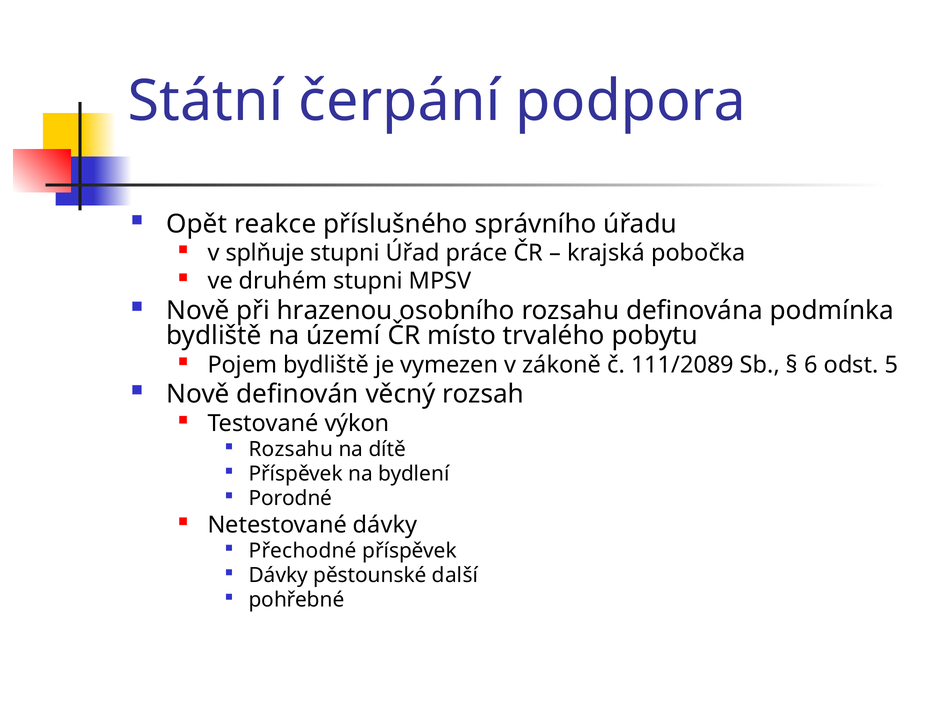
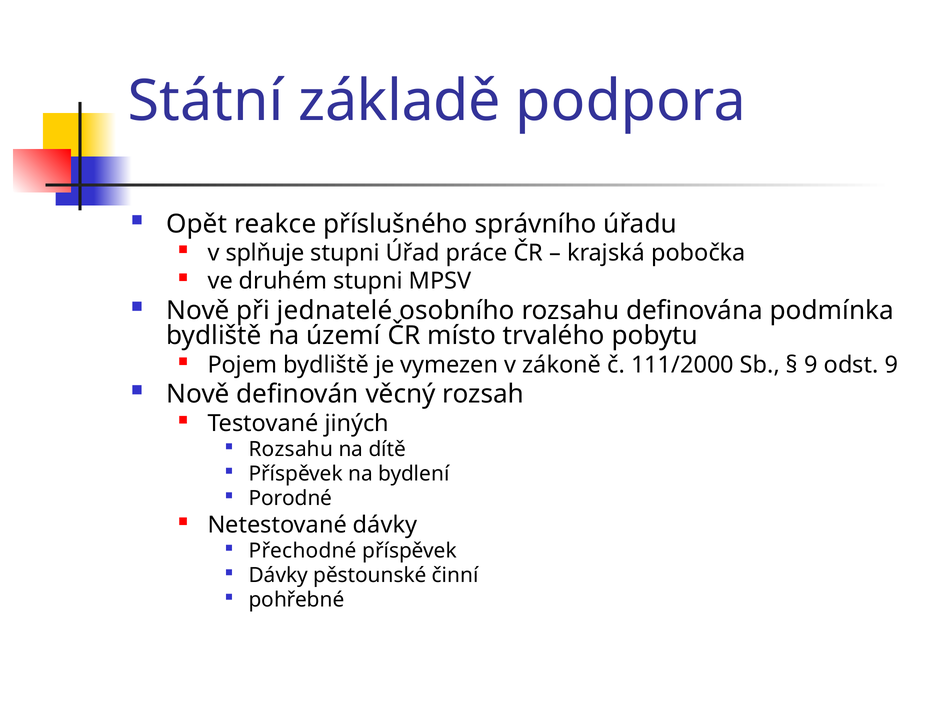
čerpání: čerpání -> základě (400, 101)
hrazenou: hrazenou -> jednatelé (335, 310)
111/2089: 111/2089 -> 111/2000 (682, 365)
6: 6 -> 9 (811, 365)
odst 5: 5 -> 9 (891, 365)
výkon: výkon -> jiných (357, 423)
další: další -> činní (455, 575)
